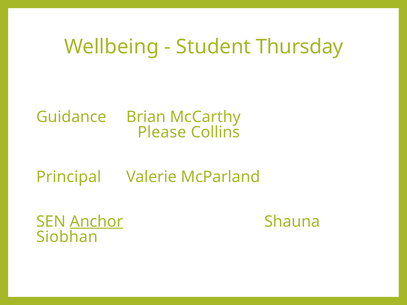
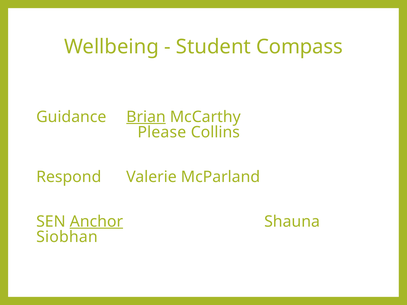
Thursday: Thursday -> Compass (300, 47)
Brian underline: none -> present (146, 117)
Principal: Principal -> Respond (69, 177)
